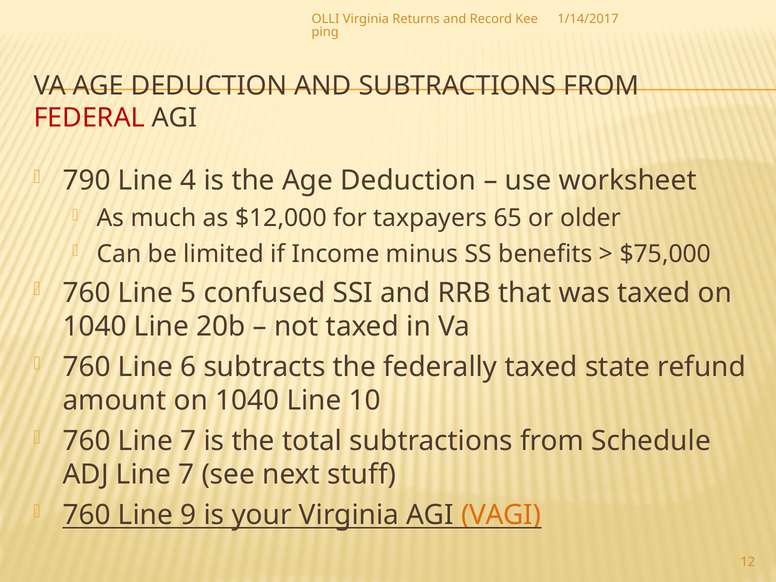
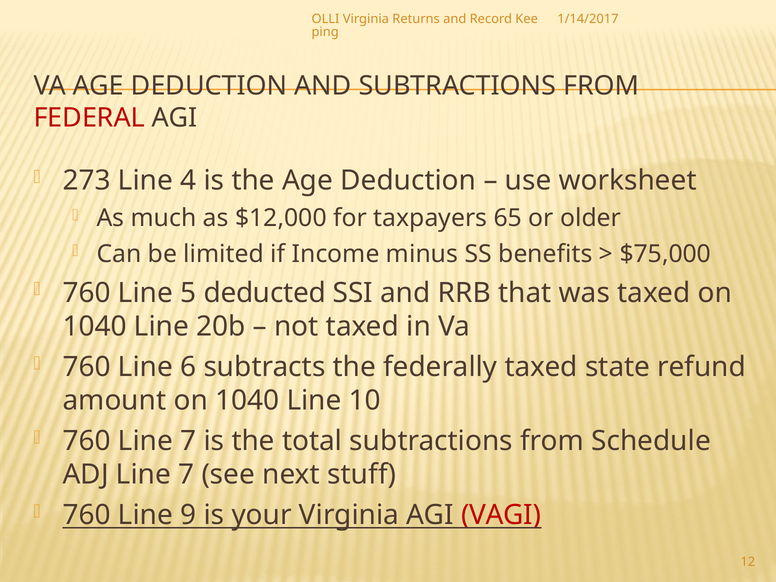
790: 790 -> 273 (87, 181)
confused: confused -> deducted (265, 293)
VAGI colour: orange -> red (501, 515)
